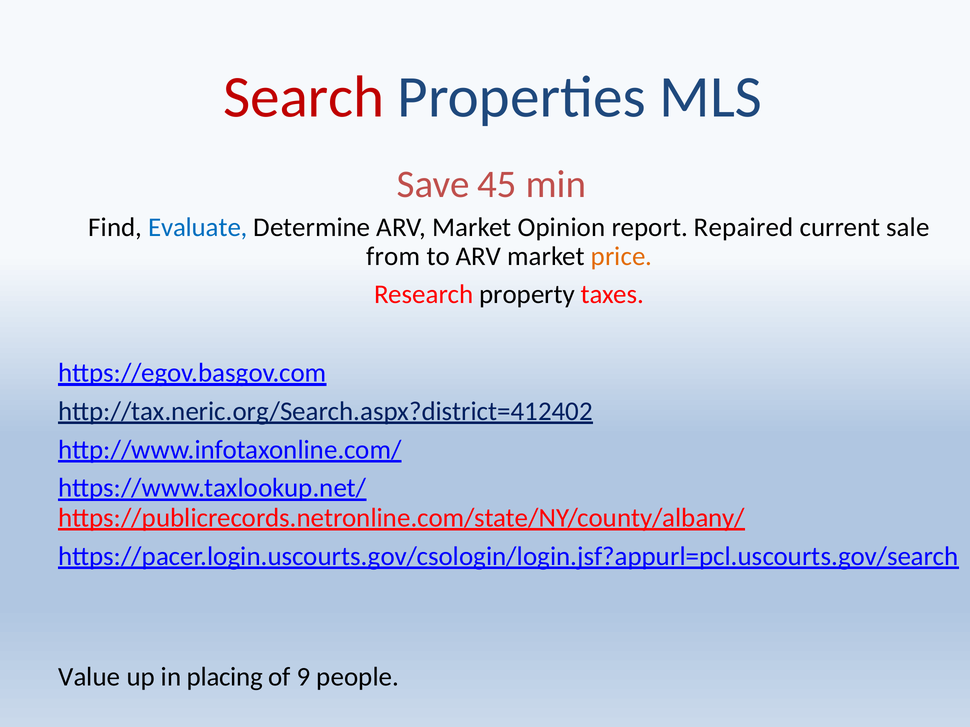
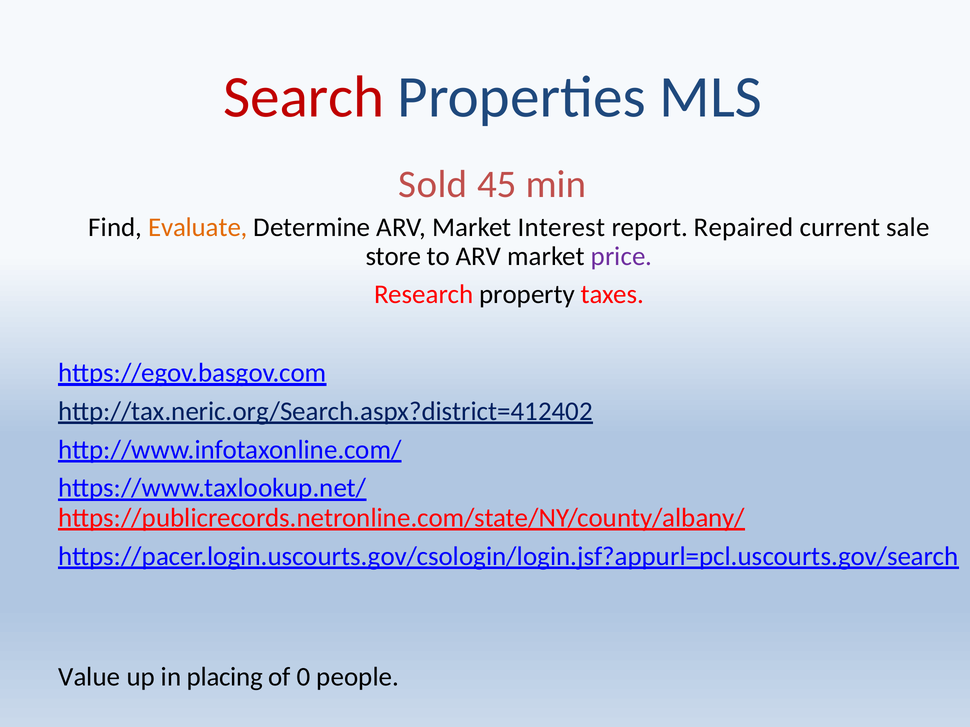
Save: Save -> Sold (433, 185)
Evaluate colour: blue -> orange (198, 227)
Opinion: Opinion -> Interest (561, 227)
from: from -> store (393, 257)
price colour: orange -> purple (622, 257)
9: 9 -> 0 (304, 677)
